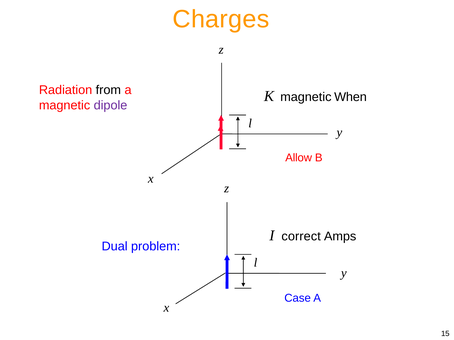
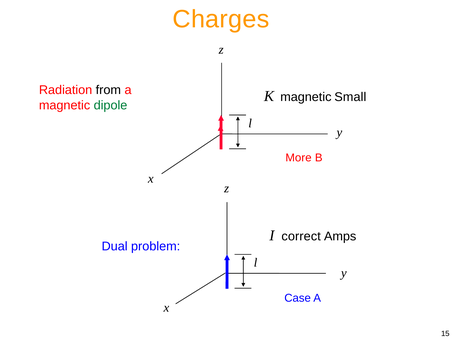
When: When -> Small (350, 97)
dipole colour: purple -> green (111, 105)
Allow: Allow -> More (299, 158)
